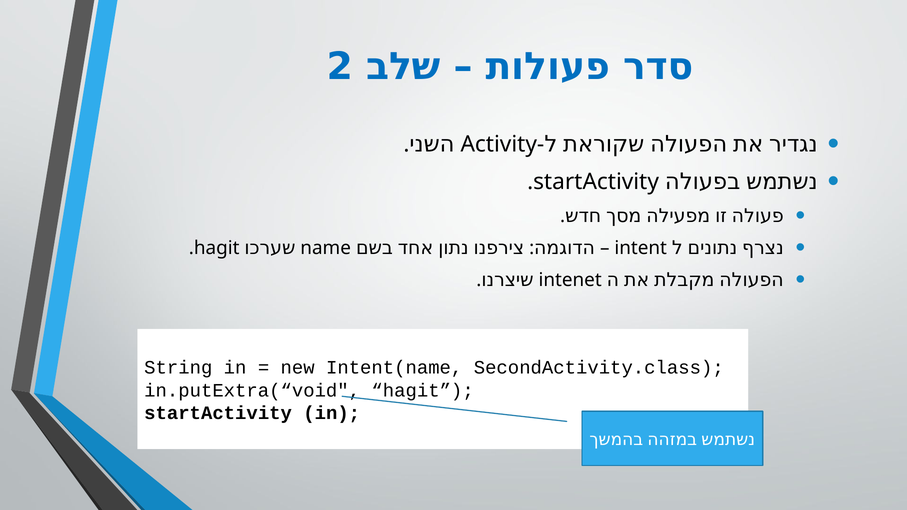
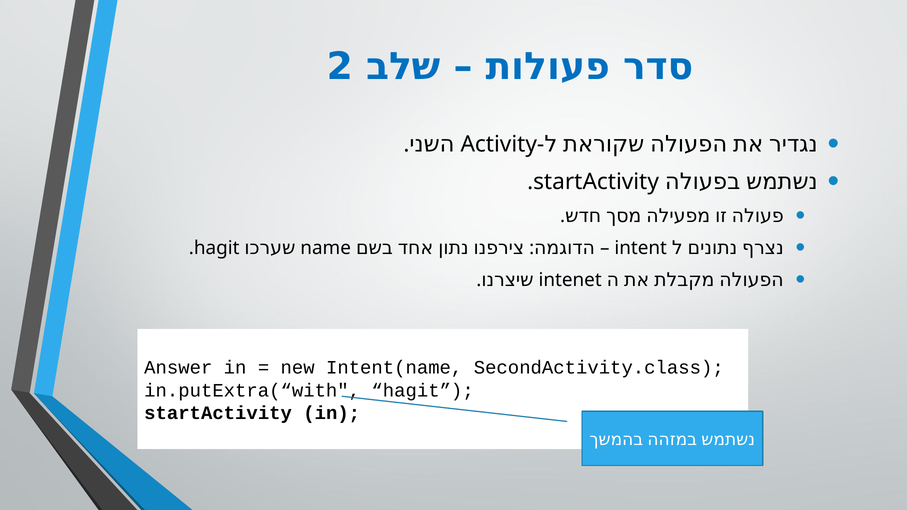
String: String -> Answer (178, 368)
in.putExtra(“void: in.putExtra(“void -> in.putExtra(“with (252, 391)
